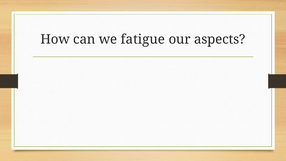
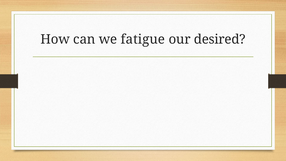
aspects: aspects -> desired (220, 39)
